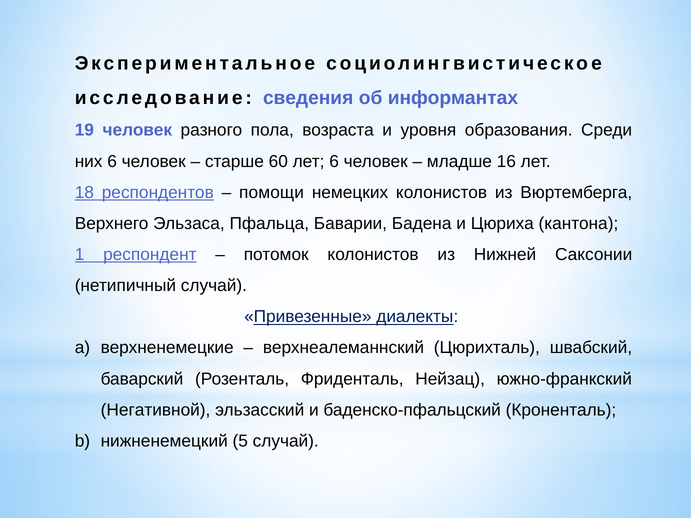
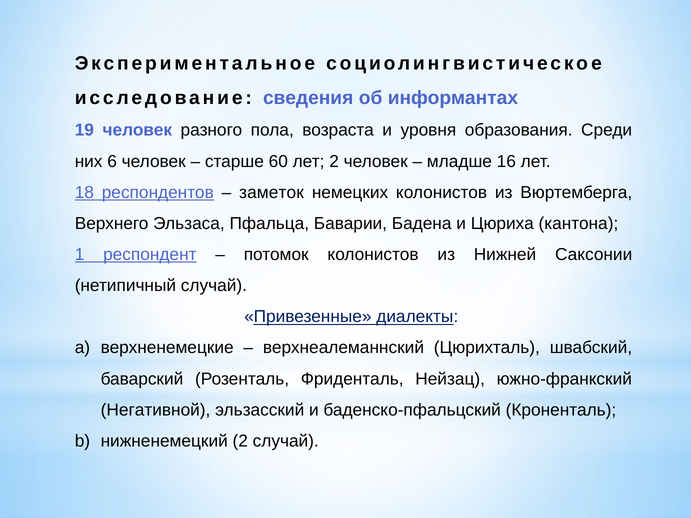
лет 6: 6 -> 2 (334, 161)
помощи: помощи -> заметок (272, 192)
нижненемецкий 5: 5 -> 2 (240, 441)
